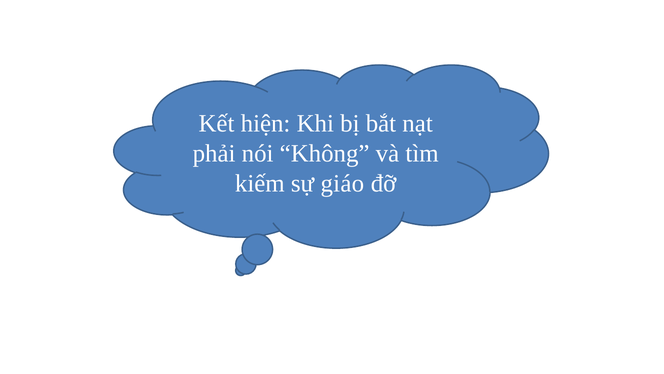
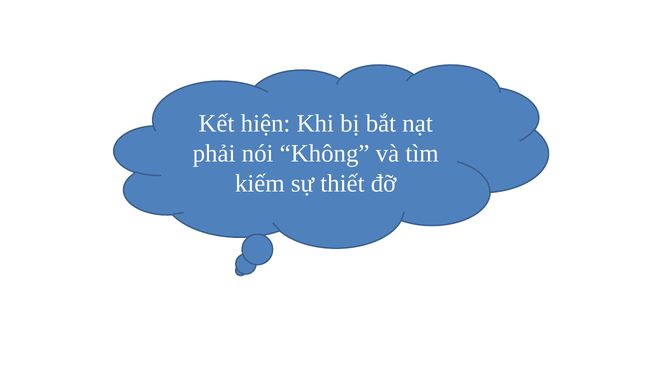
giáo: giáo -> thiết (342, 183)
